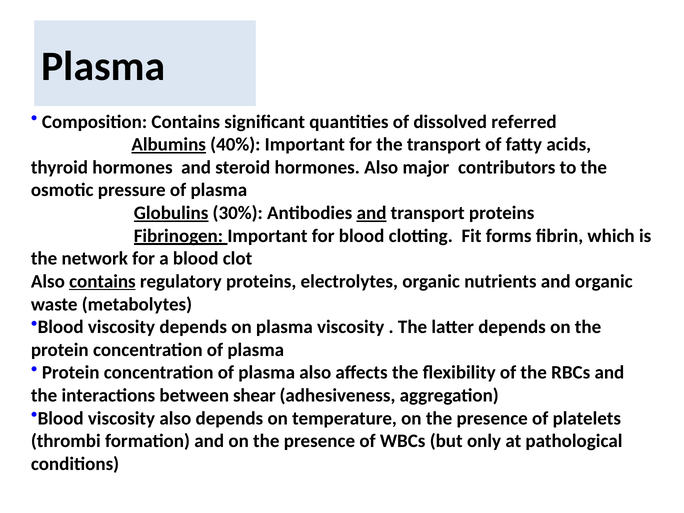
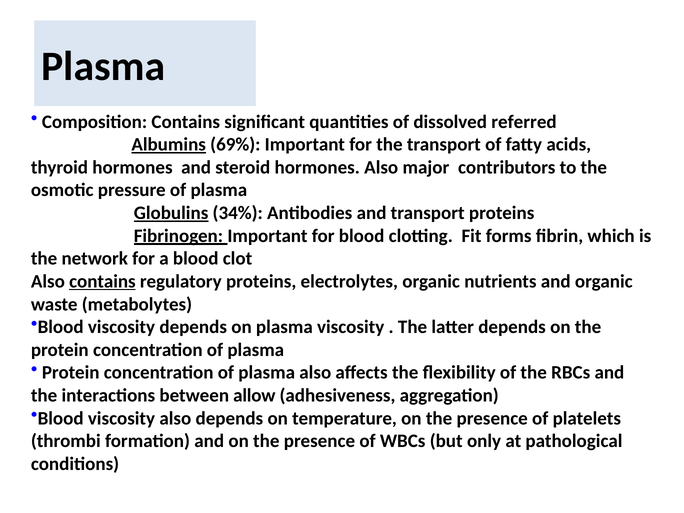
40%: 40% -> 69% (235, 145)
30%: 30% -> 34% (238, 213)
and underline: present -> none (372, 213)
shear: shear -> allow (254, 395)
